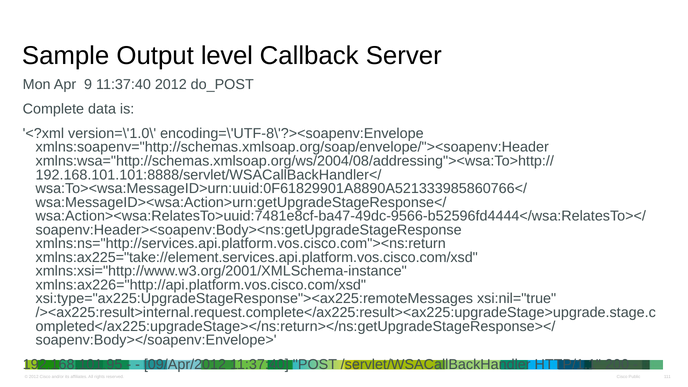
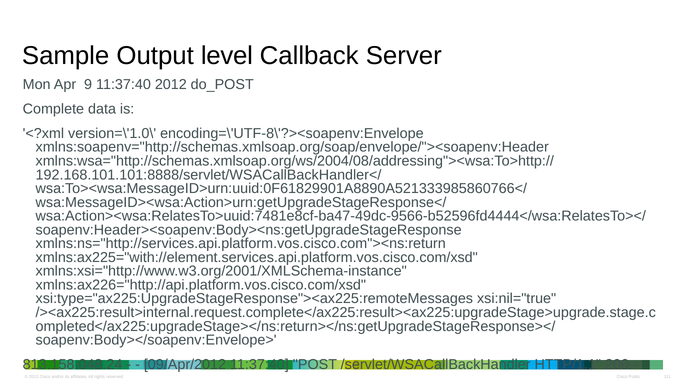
xmlns:ax225="take://element.services.api.platform.vos.cisco.com/xsd: xmlns:ax225="take://element.services.api.platform.vos.cisco.com/xsd -> xmlns:ax225="with://element.services.api.platform.vos.cisco.com/xsd (257, 257)
192.168.101.95: 192.168.101.95 -> 813.158.048.24 (73, 365)
